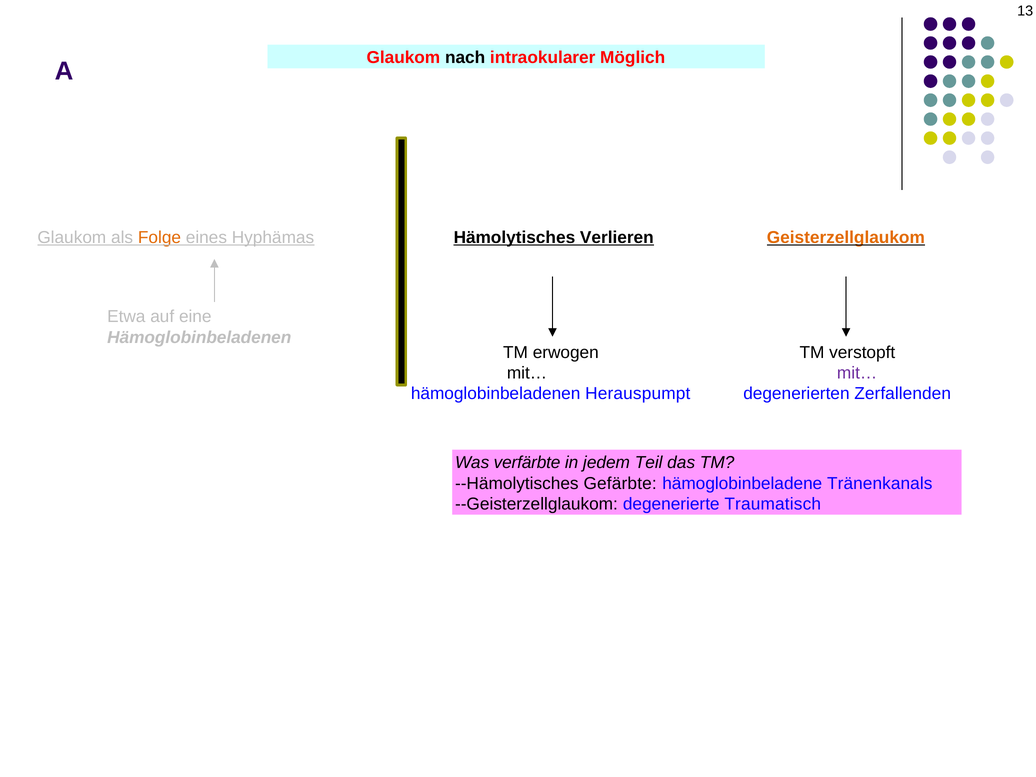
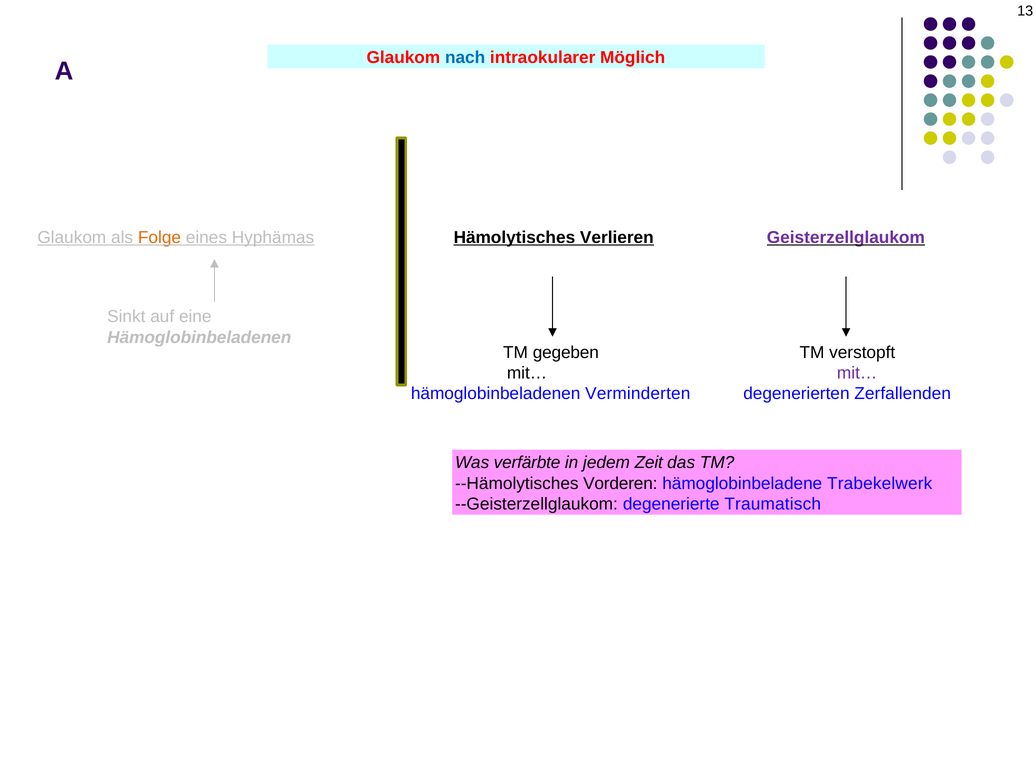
nach colour: black -> blue (465, 58)
Geisterzellglaukom colour: orange -> purple (846, 237)
Etwa: Etwa -> Sinkt (126, 317)
erwogen: erwogen -> gegeben (566, 352)
Herauspumpt: Herauspumpt -> Verminderten (638, 394)
Teil: Teil -> Zeit (649, 463)
Gefärbte: Gefärbte -> Vorderen (620, 483)
Tränenkanals: Tränenkanals -> Trabekelwerk (880, 483)
